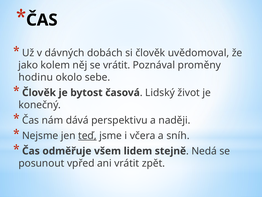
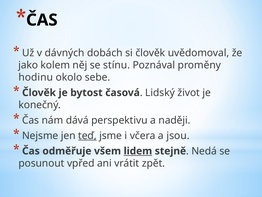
se vrátit: vrátit -> stínu (117, 65)
sníh: sníh -> jsou (178, 135)
lidem underline: none -> present (138, 151)
